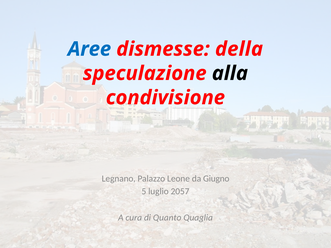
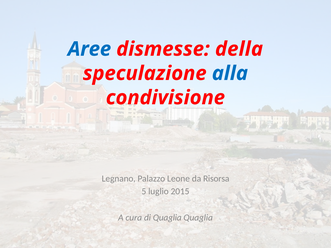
alla colour: black -> blue (230, 73)
Giugno: Giugno -> Risorsa (216, 179)
2057: 2057 -> 2015 (180, 191)
di Quanto: Quanto -> Quaglia (167, 218)
